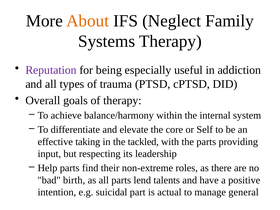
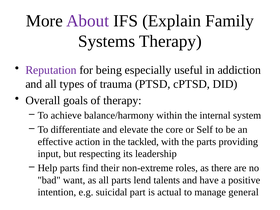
About colour: orange -> purple (88, 21)
Neglect: Neglect -> Explain (172, 21)
taking: taking -> action (88, 142)
birth: birth -> want (74, 180)
